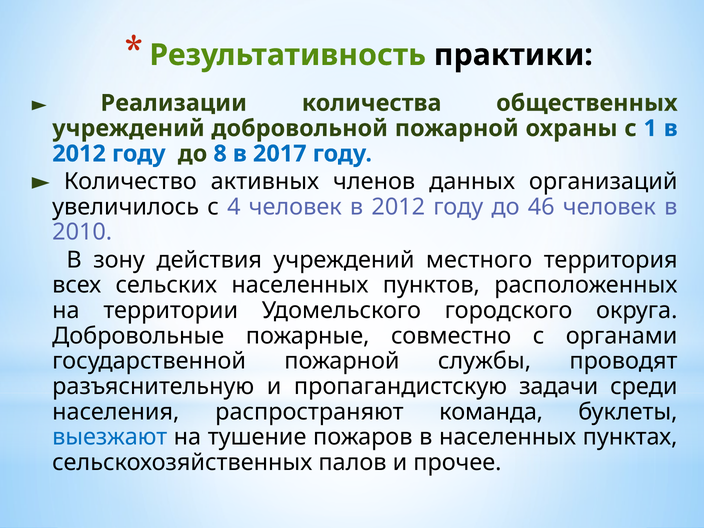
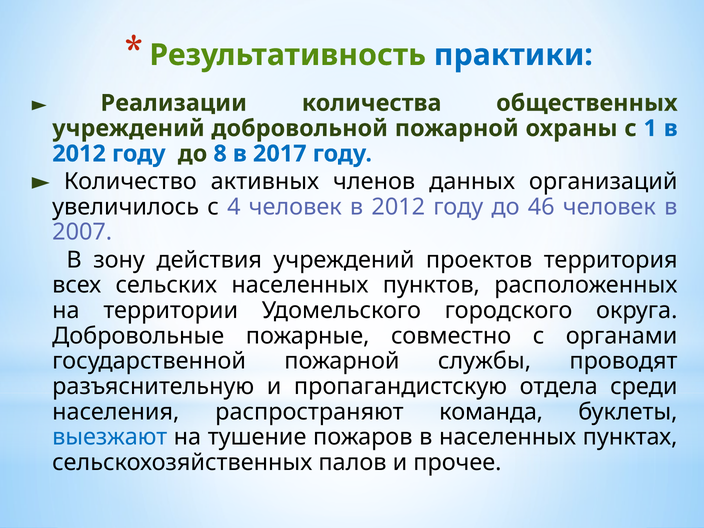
практики colour: black -> blue (513, 55)
2010: 2010 -> 2007 (82, 232)
местного: местного -> проектов (479, 260)
задачи: задачи -> отдела (559, 387)
